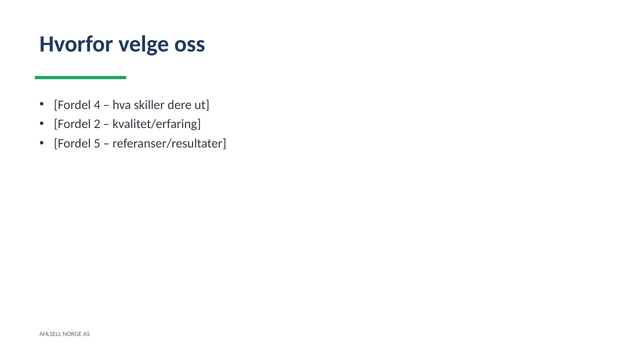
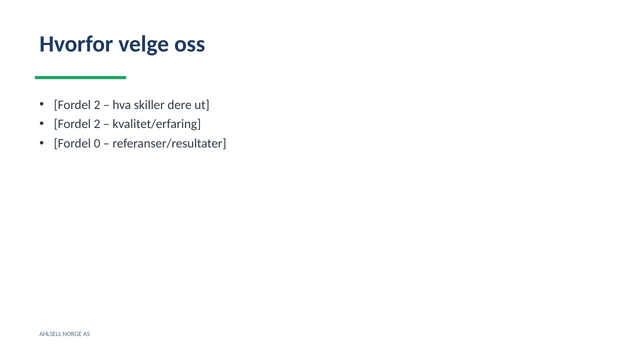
4: 4 -> 2 (97, 105)
5: 5 -> 0 (97, 144)
